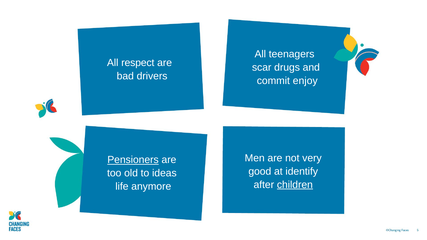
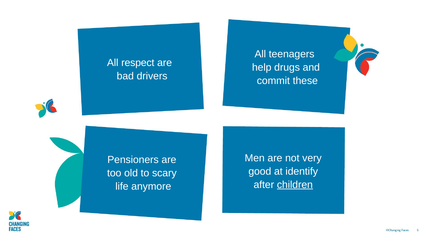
scar: scar -> help (262, 67)
enjoy: enjoy -> these (305, 81)
Pensioners underline: present -> none (133, 160)
ideas: ideas -> scary (164, 173)
